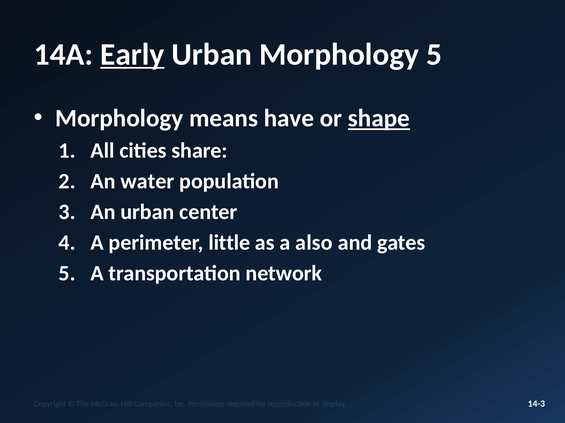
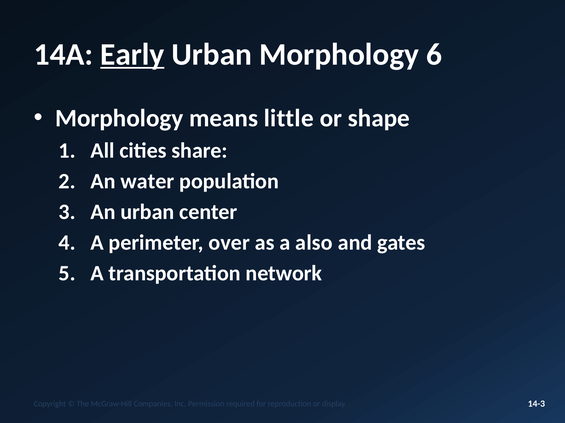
Morphology 5: 5 -> 6 (434, 54)
have: have -> little (289, 119)
shape underline: present -> none (379, 119)
little: little -> over (229, 243)
